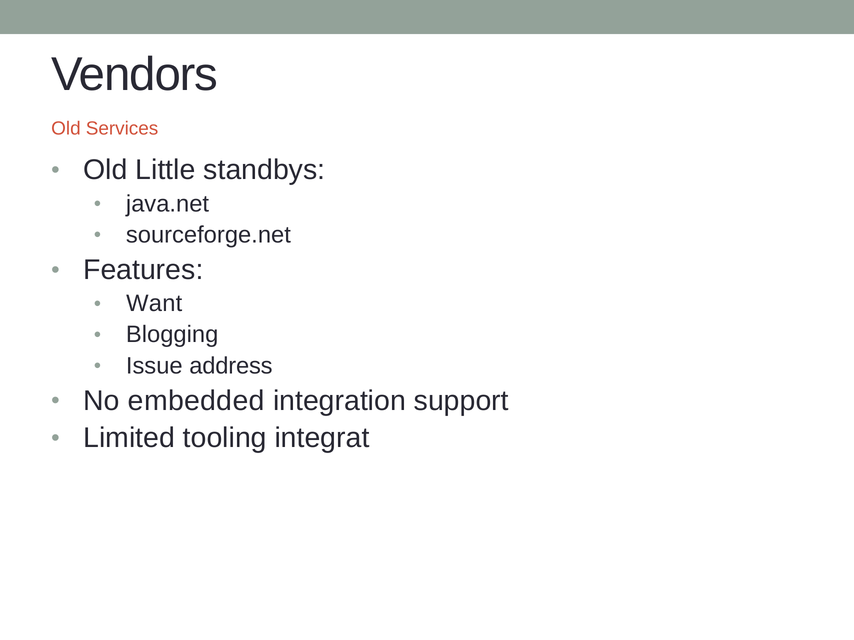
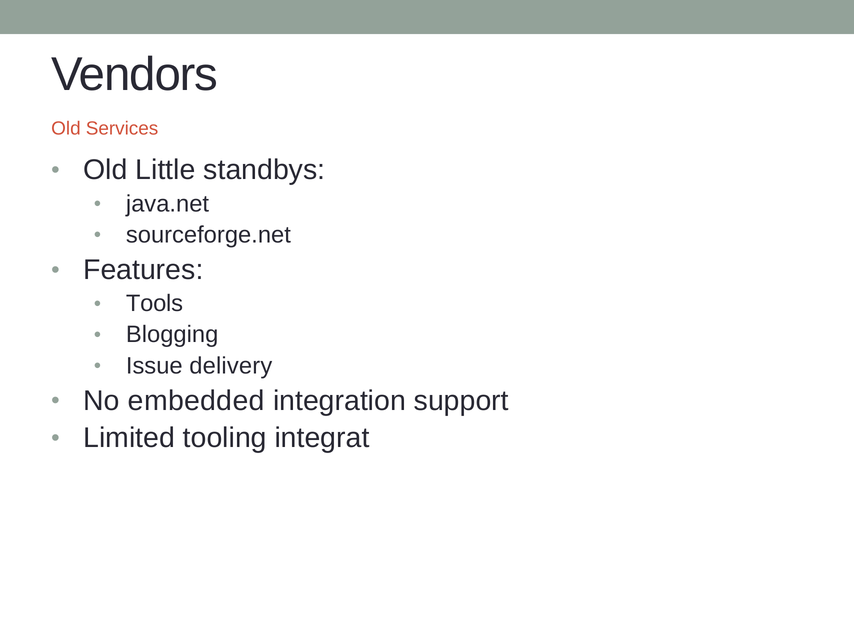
Want: Want -> Tools (154, 304)
address: address -> delivery (231, 366)
